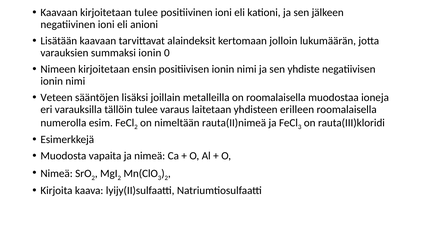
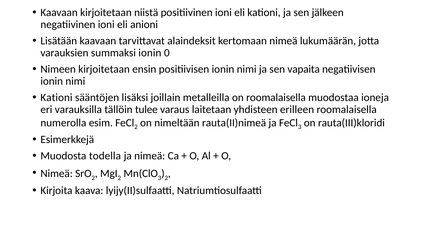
kirjoitetaan tulee: tulee -> niistä (146, 13)
kertomaan jolloin: jolloin -> nimeä (283, 41)
yhdiste: yhdiste -> vapaita (304, 69)
Veteen: Veteen -> Kationi (56, 98)
vapaita: vapaita -> todella (105, 156)
